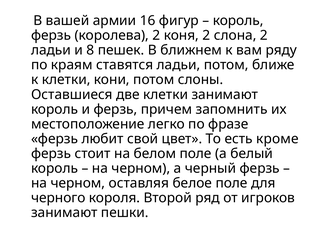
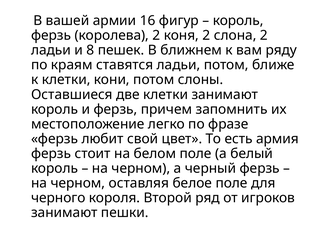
кроме: кроме -> армия (277, 139)
